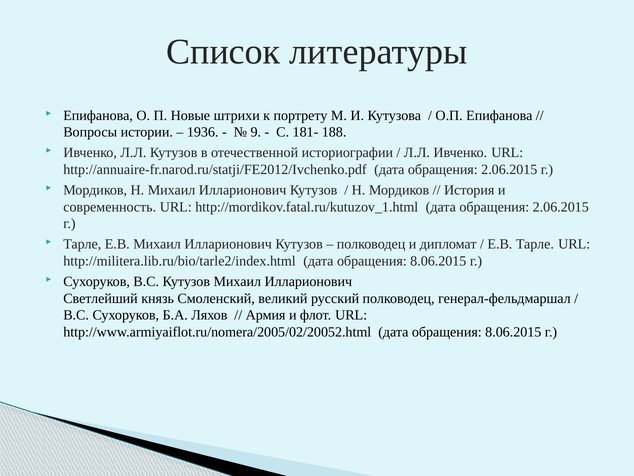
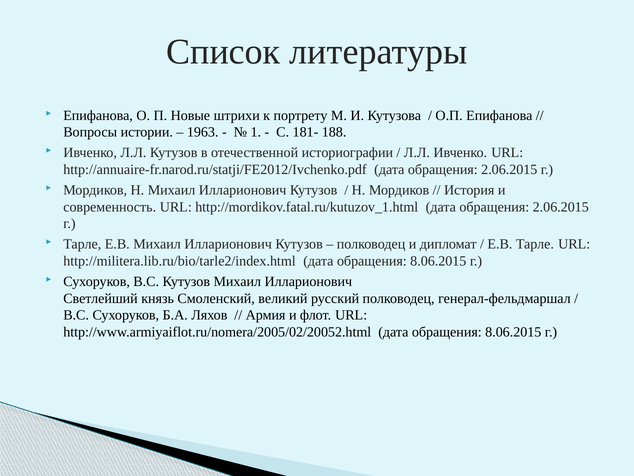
1936: 1936 -> 1963 (203, 132)
9: 9 -> 1 (256, 132)
